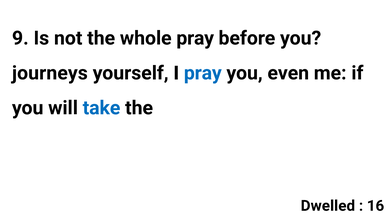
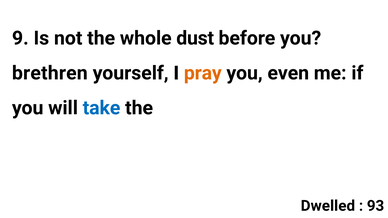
whole pray: pray -> dust (195, 38)
journeys: journeys -> brethren (50, 73)
pray colour: blue -> orange (203, 73)
16: 16 -> 93 (376, 206)
